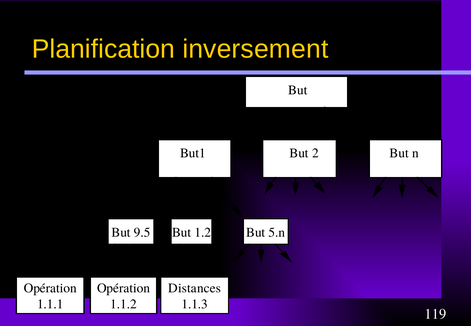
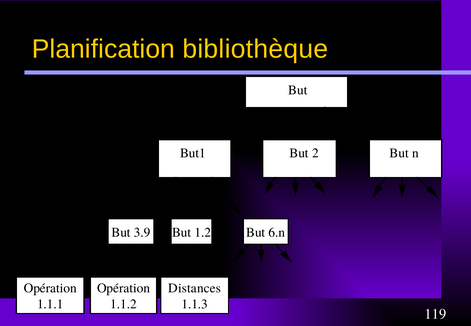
inversement: inversement -> bibliothèque (255, 49)
9.5: 9.5 -> 3.9 (142, 233)
5.n: 5.n -> 6.n (277, 233)
